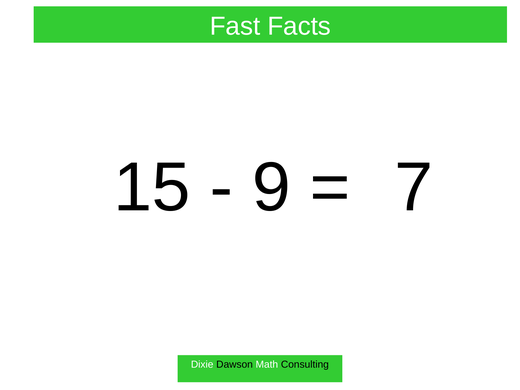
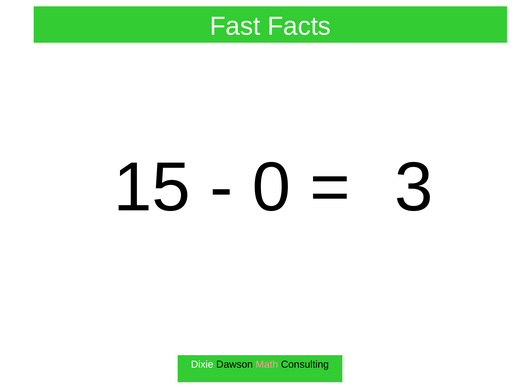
9: 9 -> 0 (271, 188)
7: 7 -> 3 (414, 188)
Math colour: white -> pink (267, 365)
